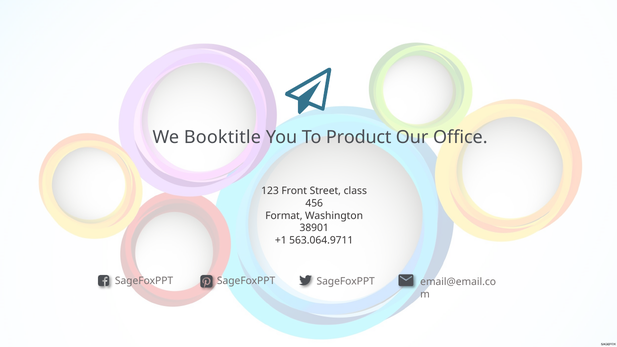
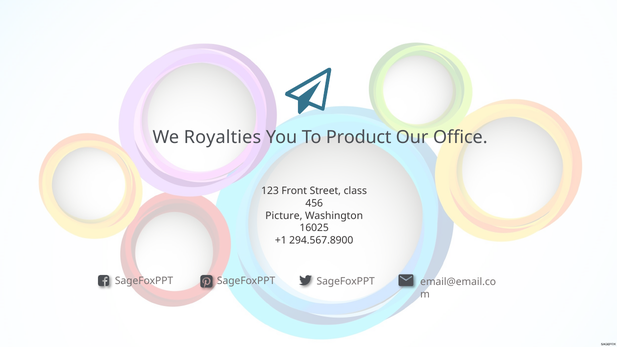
Booktitle: Booktitle -> Royalties (222, 137)
Format: Format -> Picture (284, 216)
38901: 38901 -> 16025 (314, 228)
563.064.9711: 563.064.9711 -> 294.567.8900 (321, 240)
